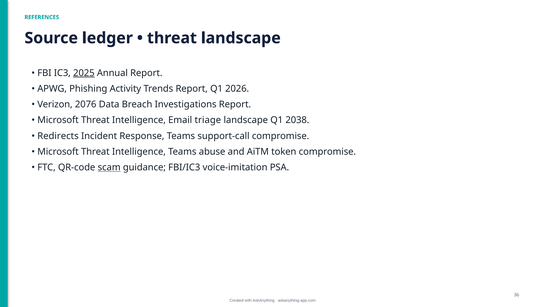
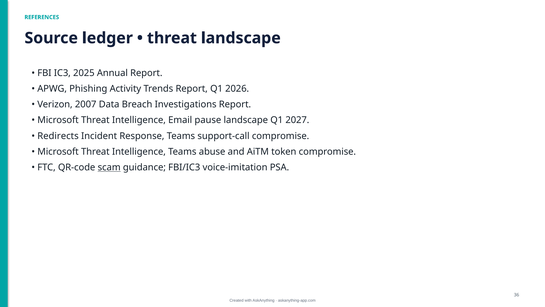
2025 underline: present -> none (84, 73)
2076: 2076 -> 2007 (86, 104)
triage: triage -> pause (208, 120)
2038: 2038 -> 2027 (297, 120)
